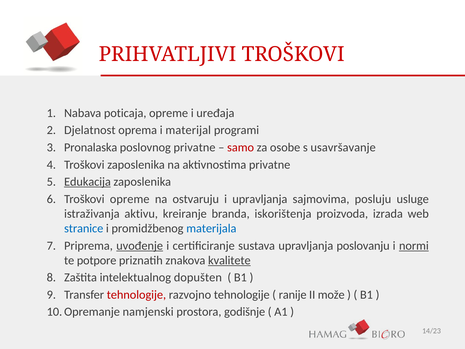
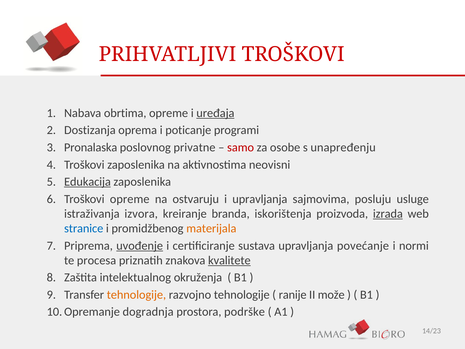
poticaja: poticaja -> obrtima (125, 113)
uređaja underline: none -> present (215, 113)
Djelatnost: Djelatnost -> Dostizanja (90, 130)
materijal: materijal -> poticanje (188, 130)
usavršavanje: usavršavanje -> unapređenju (343, 147)
aktivnostima privatne: privatne -> neovisni (270, 165)
aktivu: aktivu -> izvora (141, 214)
izrada underline: none -> present (388, 214)
materijala colour: blue -> orange (211, 228)
poslovanju: poslovanju -> povećanje (363, 245)
normi underline: present -> none (414, 245)
potpore: potpore -> procesa (97, 260)
dopušten: dopušten -> okruženja (198, 277)
tehnologije colour: red -> orange (136, 295)
namjenski: namjenski -> dogradnja (148, 312)
godišnje: godišnje -> podrške (245, 312)
